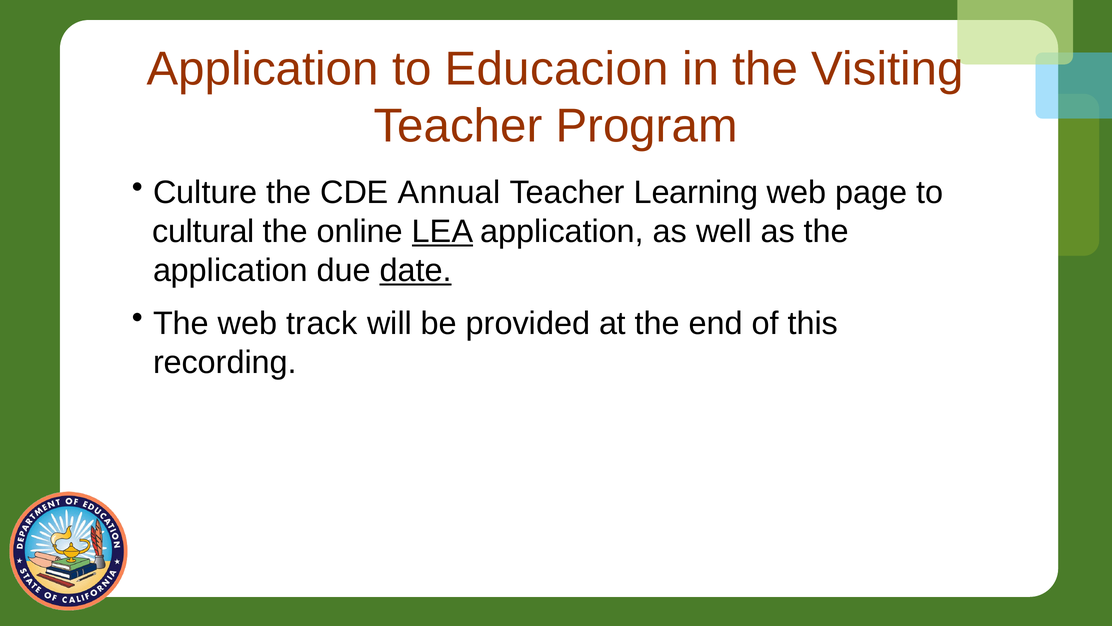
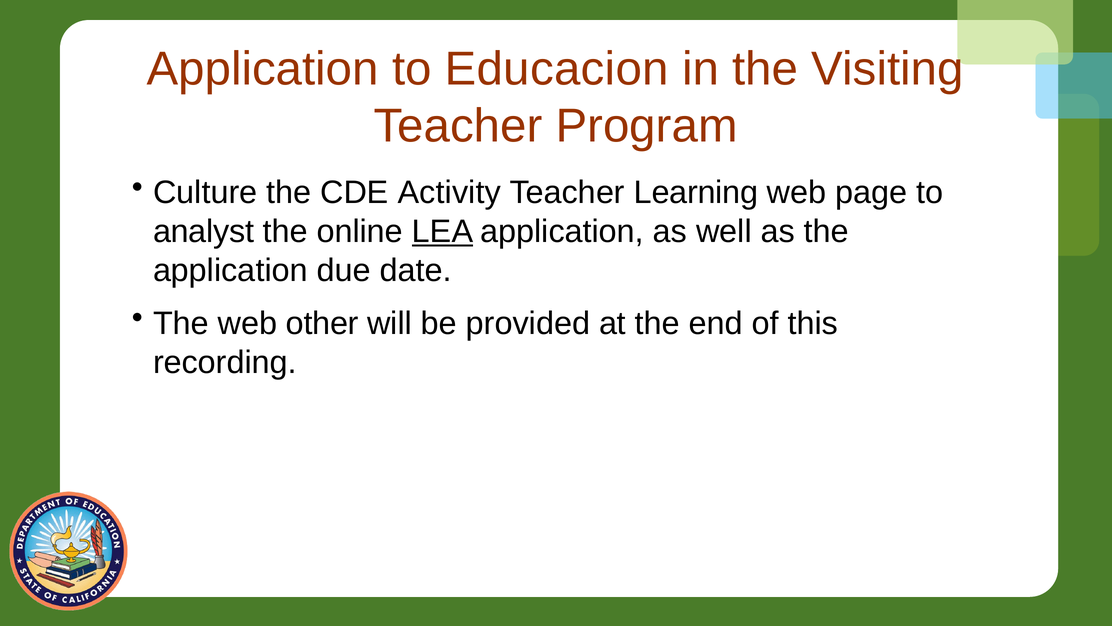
Annual: Annual -> Activity (449, 192)
cultural: cultural -> analyst (204, 231)
date underline: present -> none (416, 270)
track: track -> other (322, 323)
